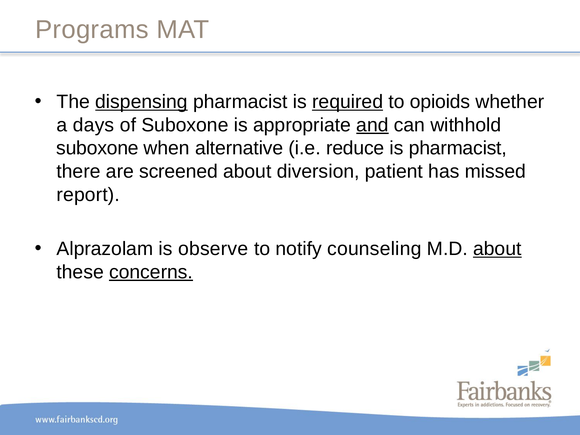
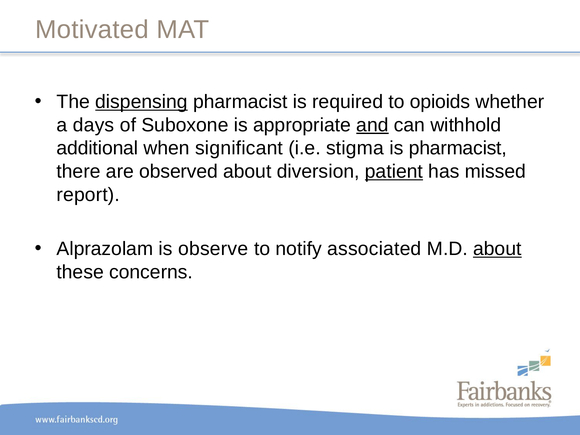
Programs: Programs -> Motivated (92, 30)
required underline: present -> none (348, 102)
suboxone: suboxone -> additional (97, 148)
alternative: alternative -> significant (239, 148)
reduce: reduce -> stigma (355, 148)
screened: screened -> observed (179, 171)
patient underline: none -> present (394, 171)
counseling: counseling -> associated (374, 249)
concerns underline: present -> none (151, 272)
